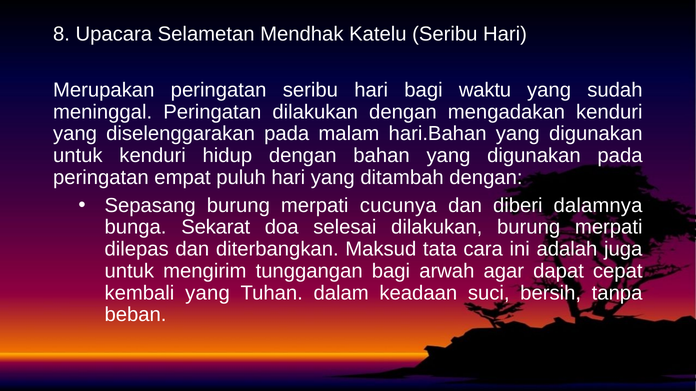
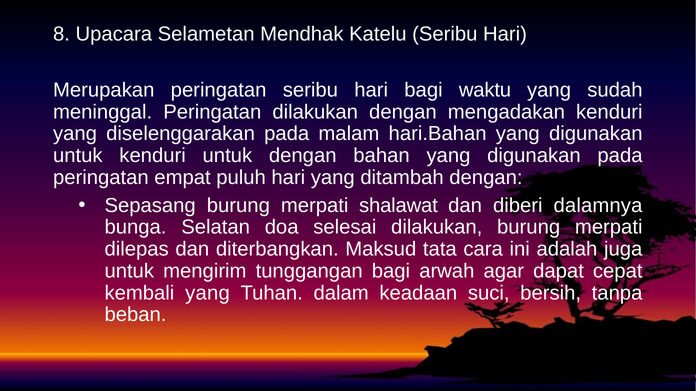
kenduri hidup: hidup -> untuk (227, 156)
cucunya: cucunya -> shalawat (398, 206)
Sekarat: Sekarat -> Selatan (216, 228)
